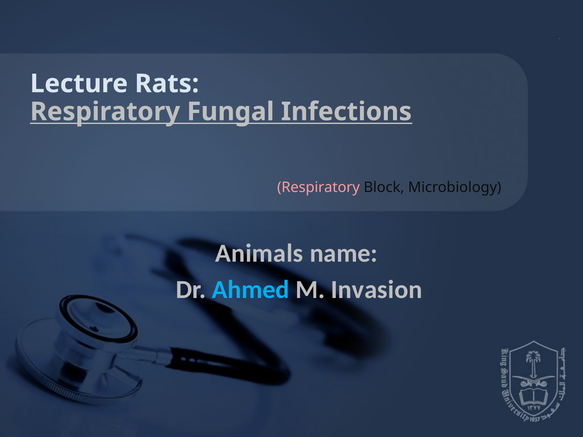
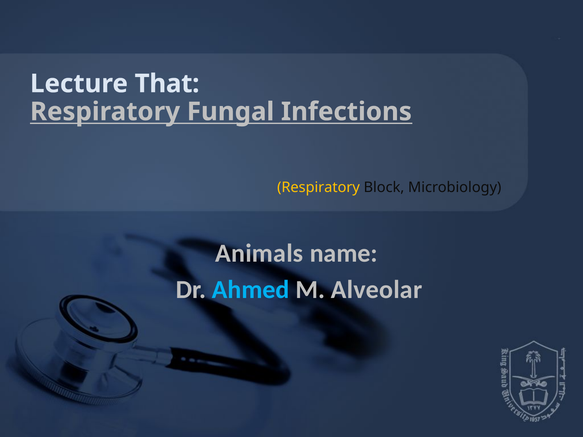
Rats: Rats -> That (167, 84)
Respiratory colour: pink -> yellow (318, 187)
Invasion: Invasion -> Alveolar (377, 290)
